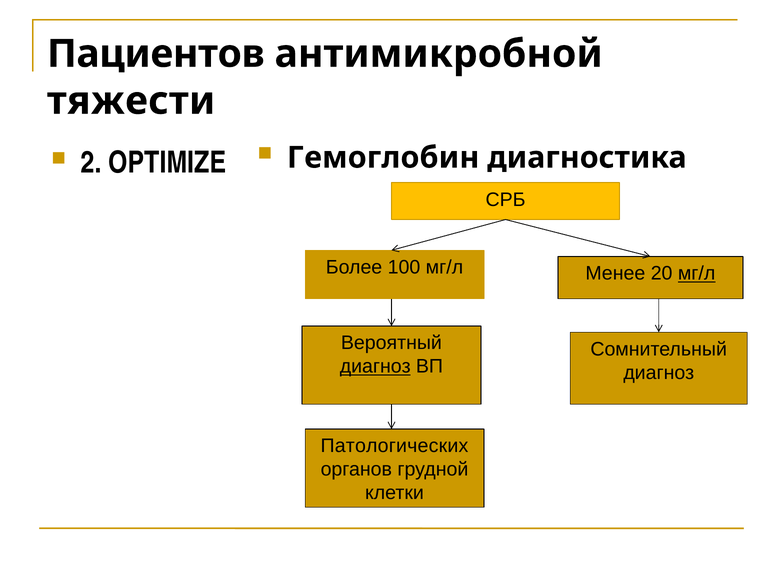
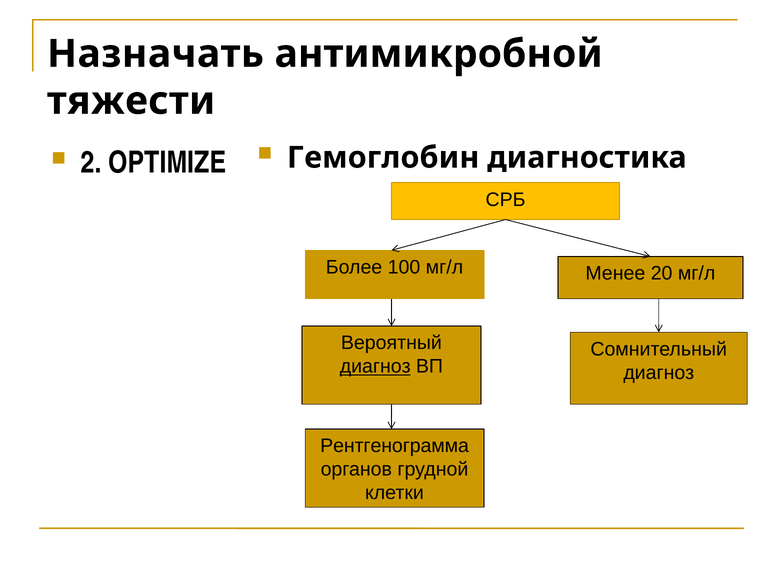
Пациентов: Пациентов -> Назначать (155, 54)
мг/л underline: present -> none (697, 274)
Патологических: Патологических -> Рентгенограмма (395, 446)
